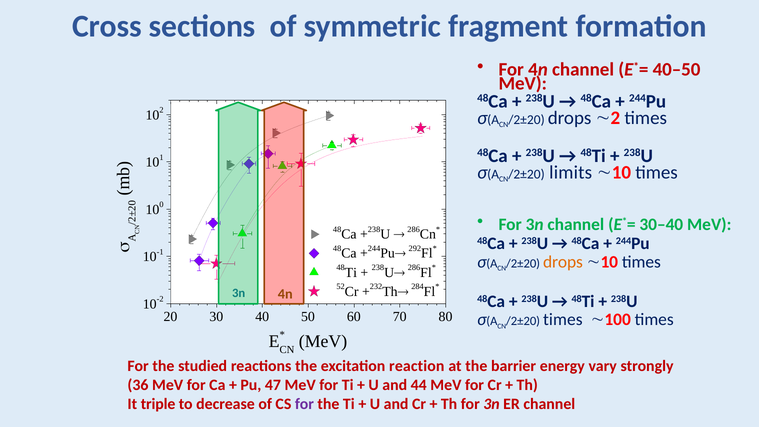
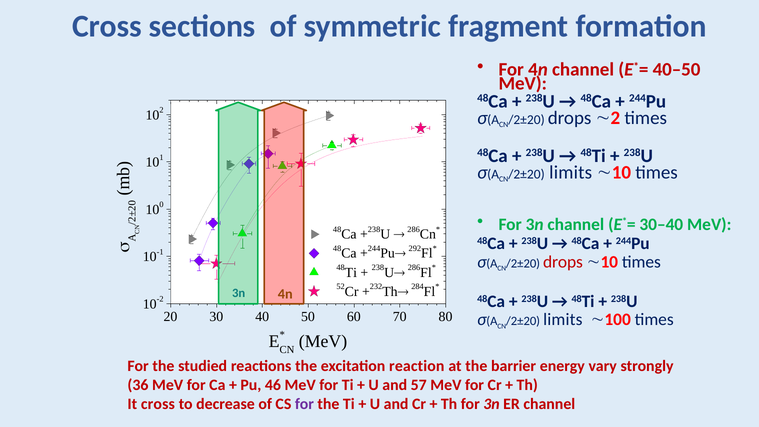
drops colour: orange -> red (563, 262)
times: times -> limits (563, 320)
47: 47 -> 46 (273, 385)
44: 44 -> 57 (419, 385)
It triple: triple -> cross (158, 404)
